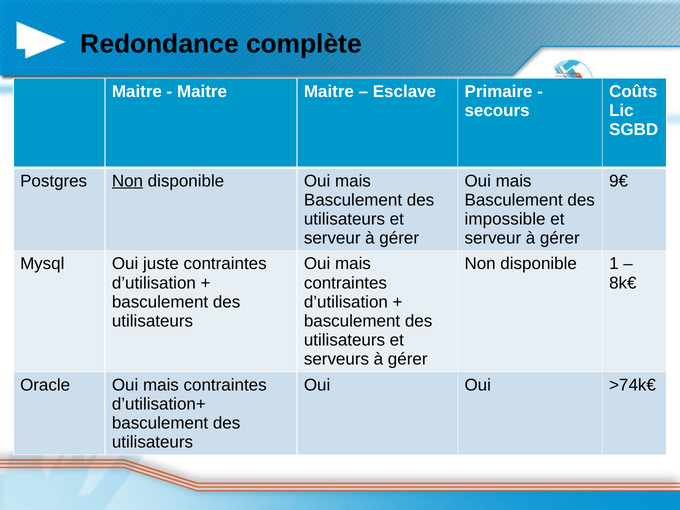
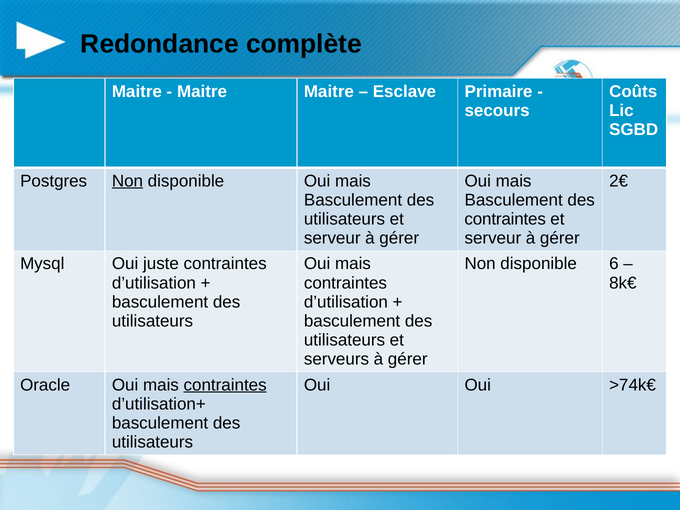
9€: 9€ -> 2€ (619, 181)
impossible: impossible -> contraintes (505, 219)
1: 1 -> 6 (614, 264)
contraintes underline: none -> present (225, 385)
